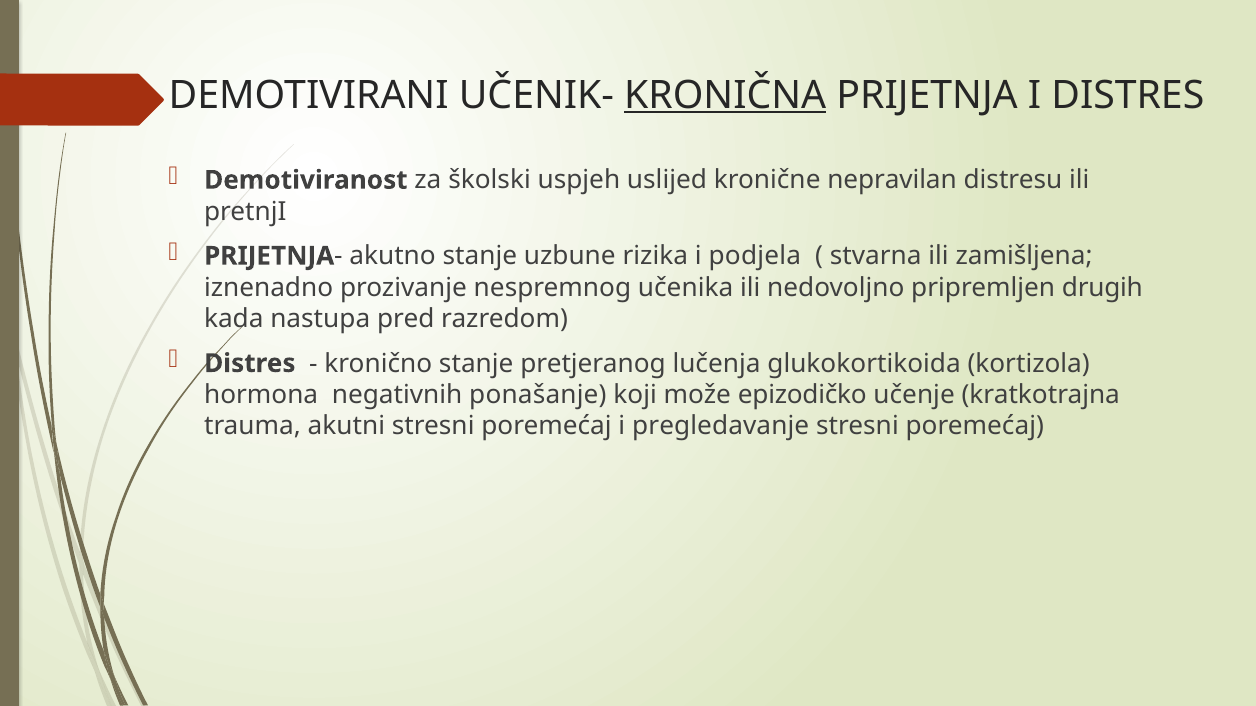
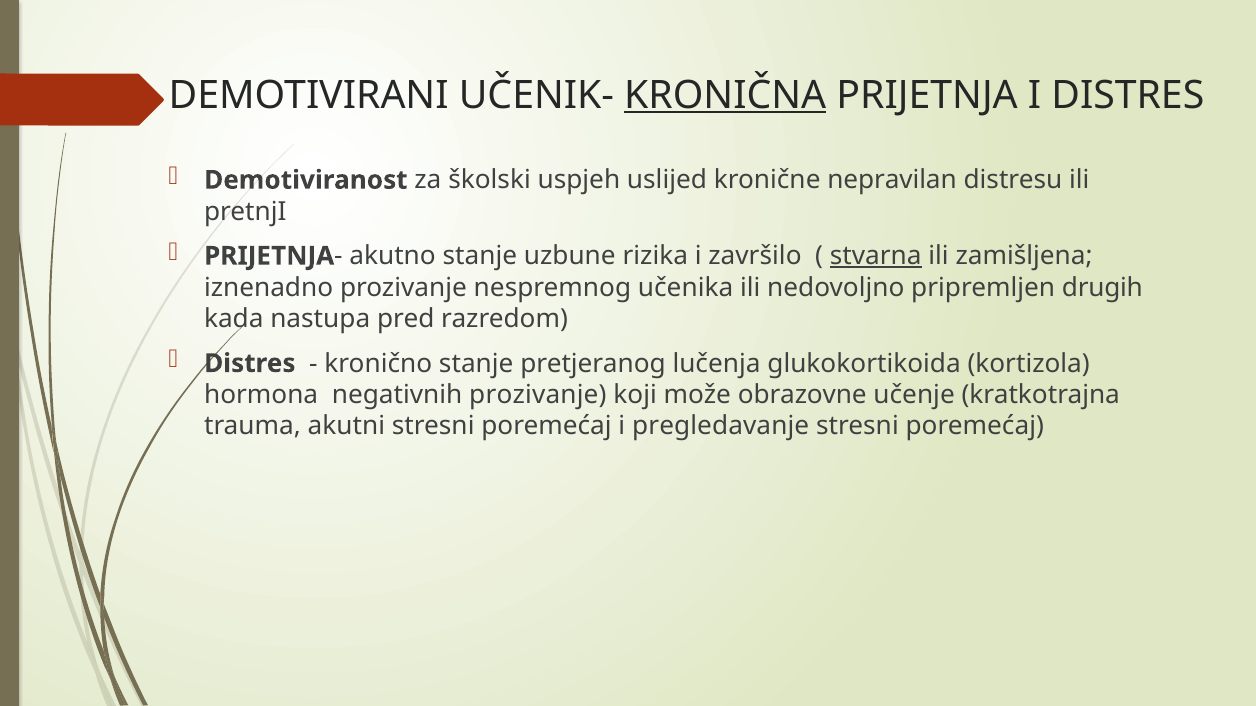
podjela: podjela -> završilo (755, 256)
stvarna underline: none -> present (876, 256)
negativnih ponašanje: ponašanje -> prozivanje (538, 395)
epizodičko: epizodičko -> obrazovne (802, 395)
